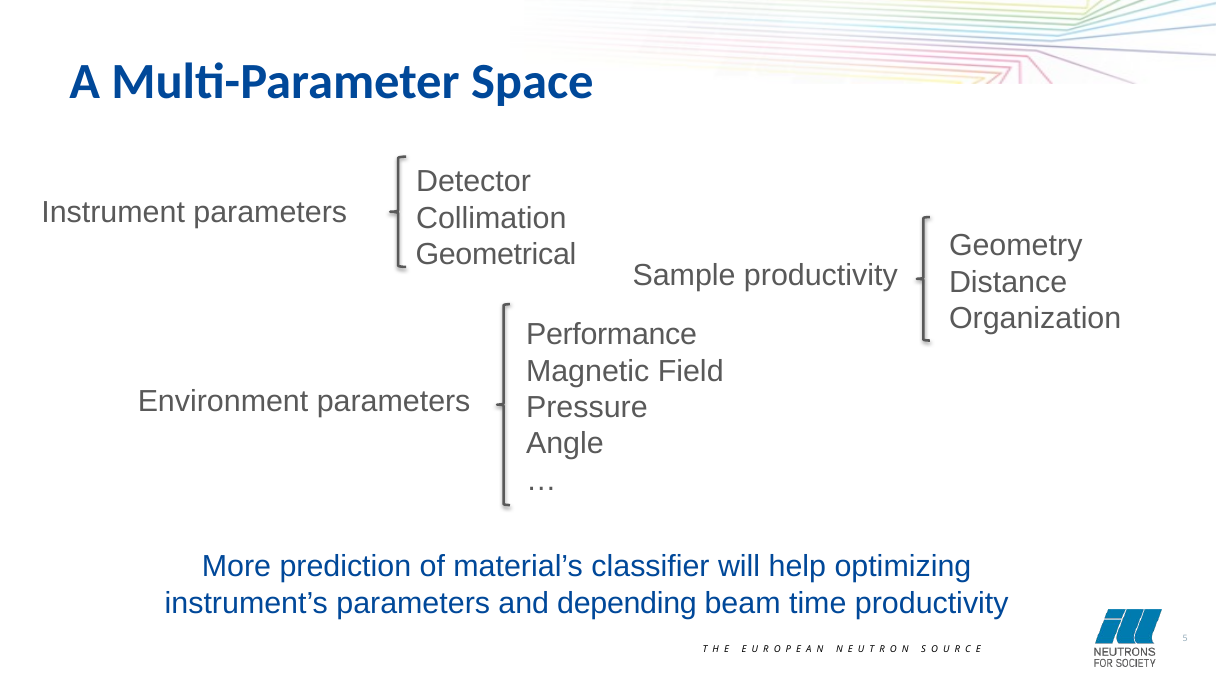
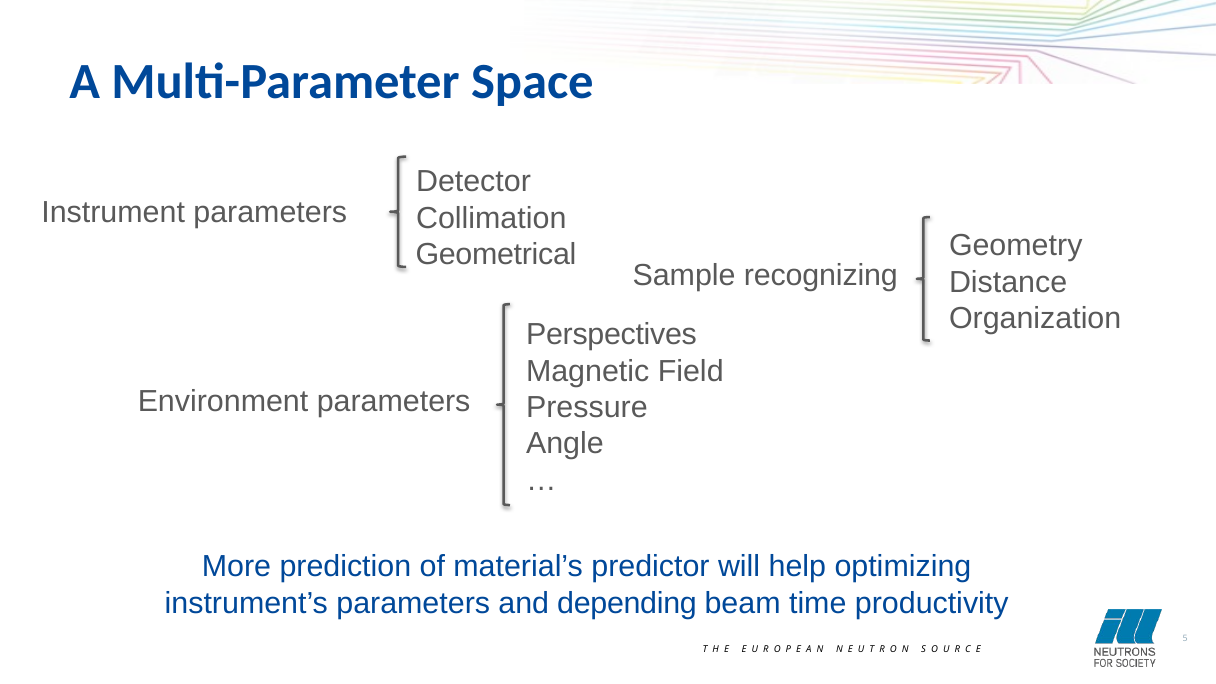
Sample productivity: productivity -> recognizing (821, 276)
Performance: Performance -> Perspectives (612, 335)
classifier: classifier -> predictor (650, 567)
